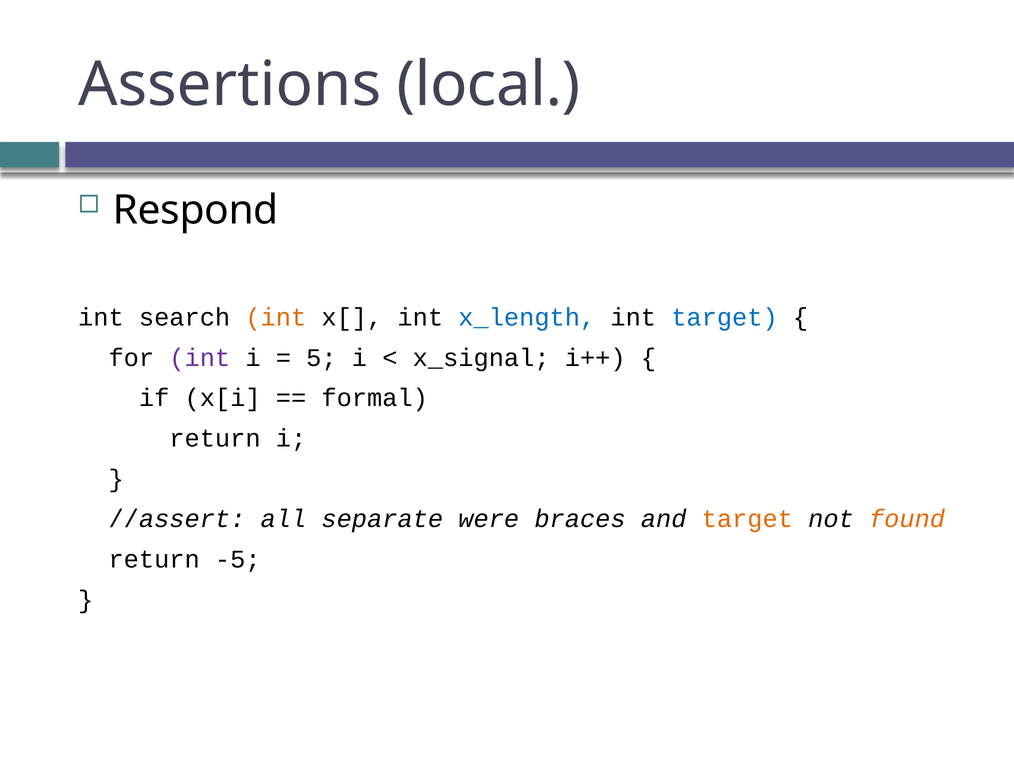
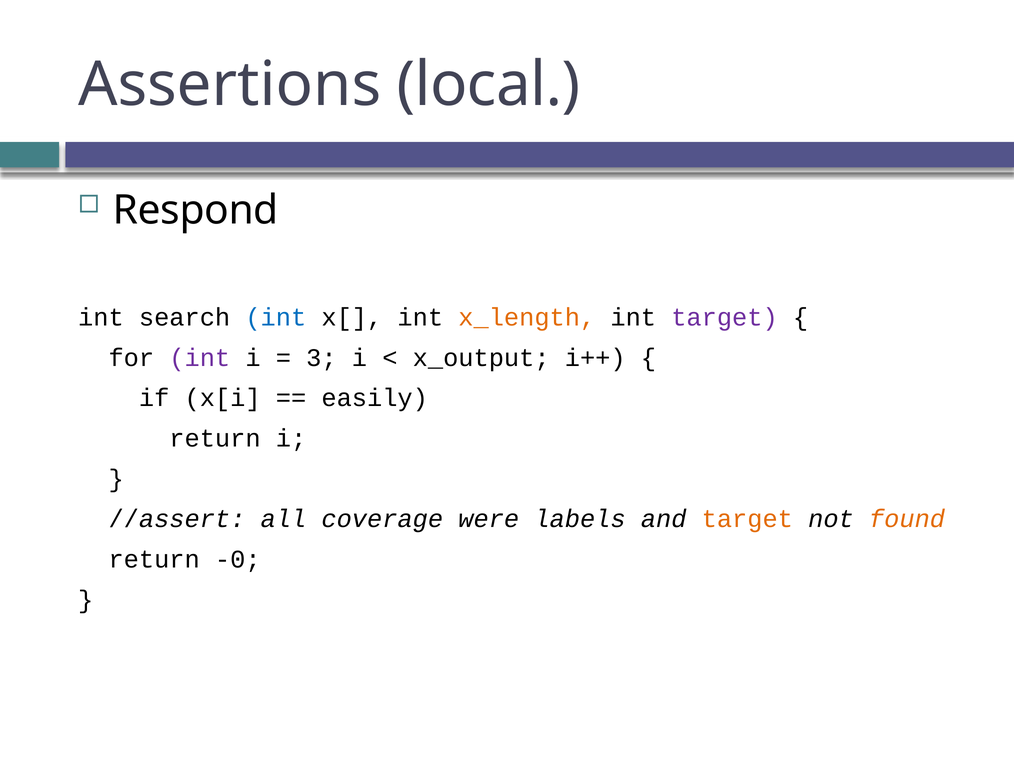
int colour: orange -> blue (276, 317)
x_length colour: blue -> orange (527, 317)
target colour: blue -> purple (725, 317)
5: 5 -> 3 (321, 358)
x_signal: x_signal -> x_output (481, 358)
formal: formal -> easily (375, 398)
separate: separate -> coverage (382, 519)
braces: braces -> labels (580, 519)
-5: -5 -> -0 (238, 559)
